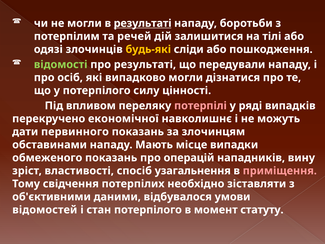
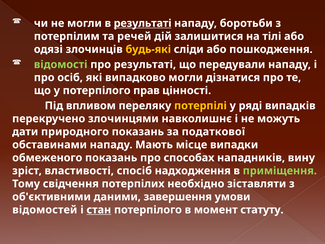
силу: силу -> прав (146, 90)
потерпілі colour: pink -> yellow (200, 106)
економічної: економічної -> злочинцями (123, 119)
первинного: первинного -> природного (75, 132)
злочинцям: злочинцям -> податкової (213, 132)
операцій: операцій -> способах (189, 158)
узагальнення: узагальнення -> надходження (193, 171)
приміщення colour: pink -> light green (280, 171)
відбувалося: відбувалося -> завершення (178, 197)
стан underline: none -> present (99, 210)
